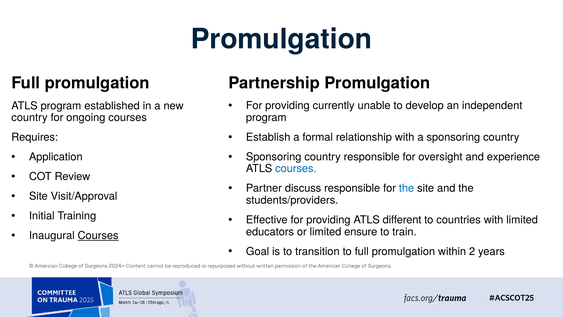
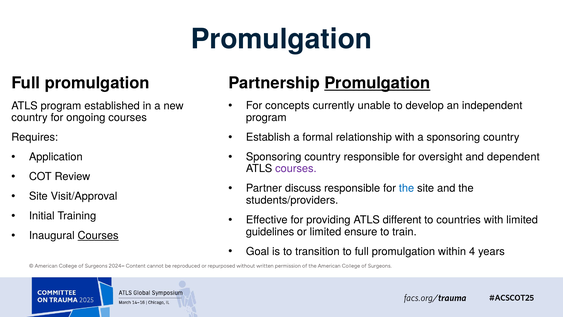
Promulgation underline: none -> present (377, 83)
providing: providing -> concepts (287, 106)
experience: experience -> dependent (513, 157)
courses colour: blue -> purple (296, 169)
educators: educators -> guidelines (270, 232)
2: 2 -> 4 (472, 251)
